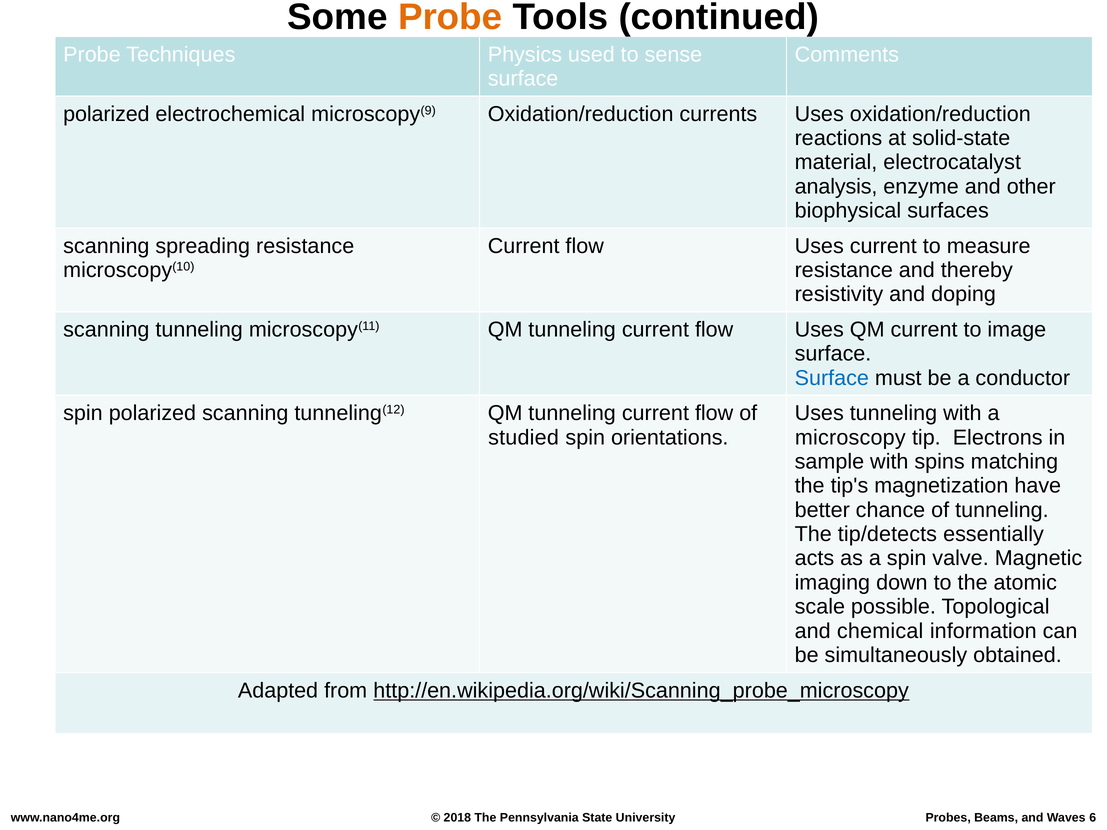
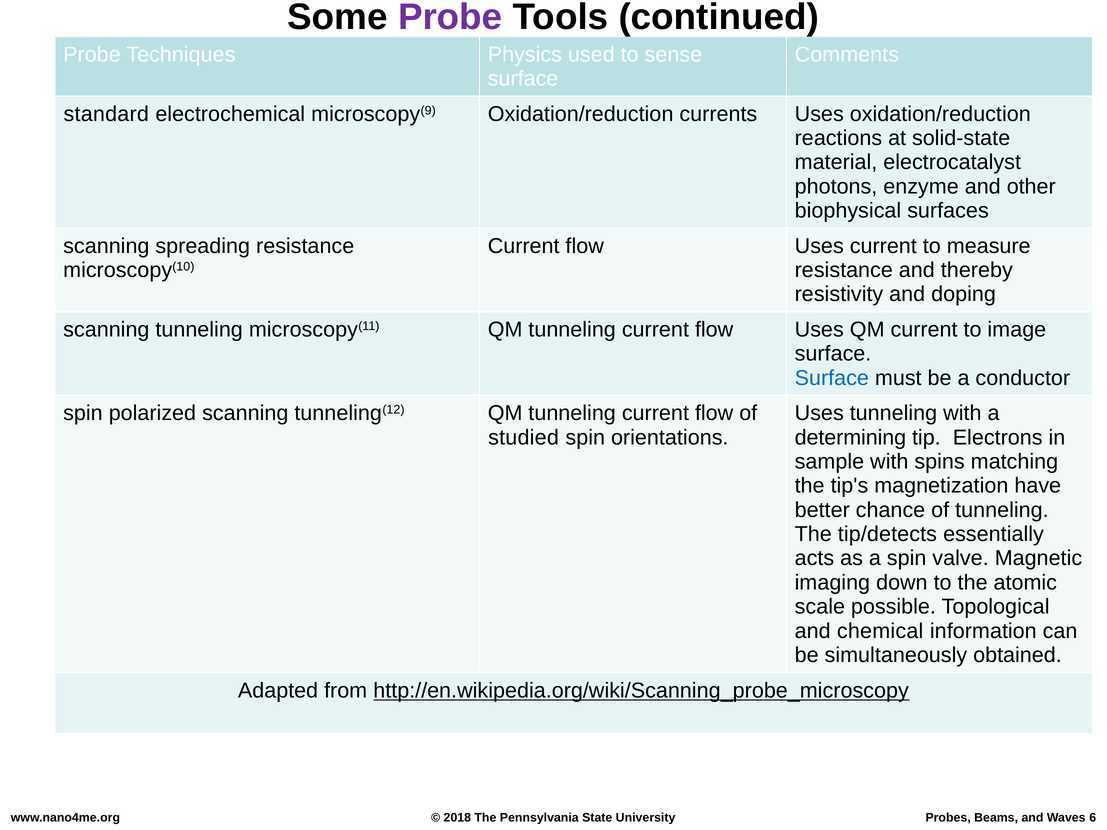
Probe colour: orange -> purple (450, 17)
polarized: polarized -> standard (106, 114)
analysis: analysis -> photons (836, 187)
microscopy: microscopy -> determining (850, 438)
